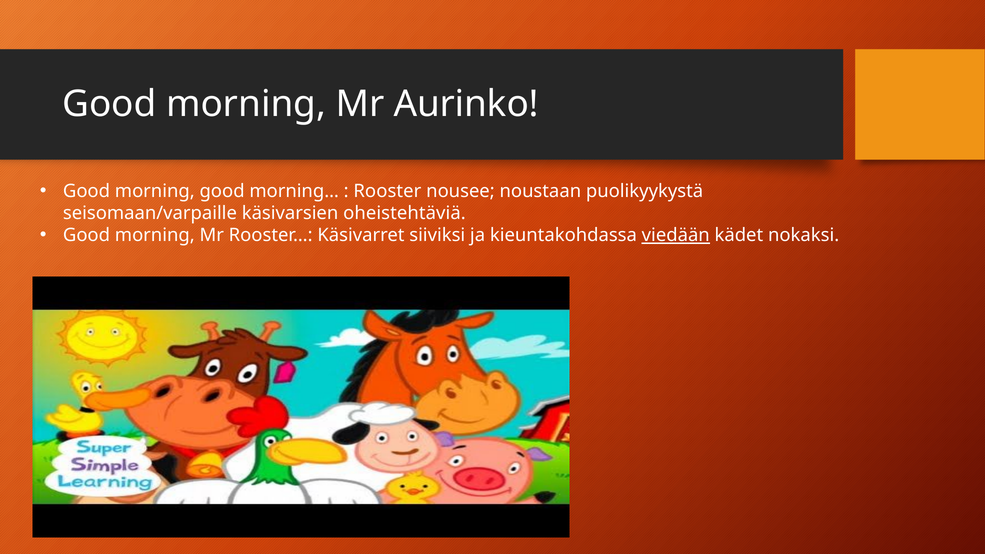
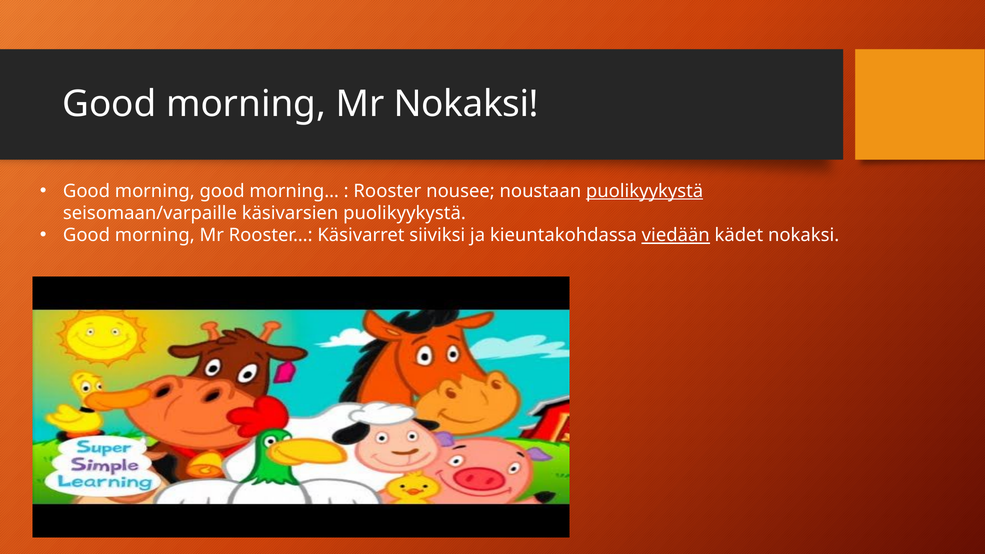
Mr Aurinko: Aurinko -> Nokaksi (466, 104)
puolikyykystä underline: none -> present (645, 191)
käsivarsien oheistehtäviä: oheistehtäviä -> puolikyykystä (405, 213)
